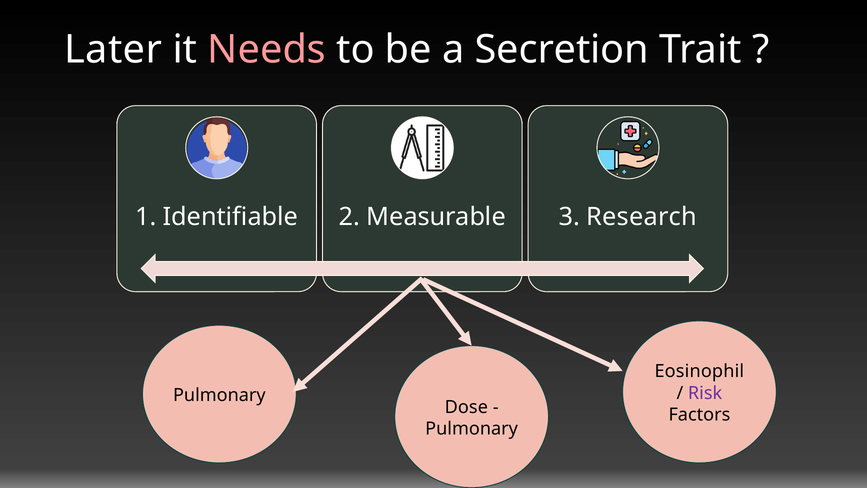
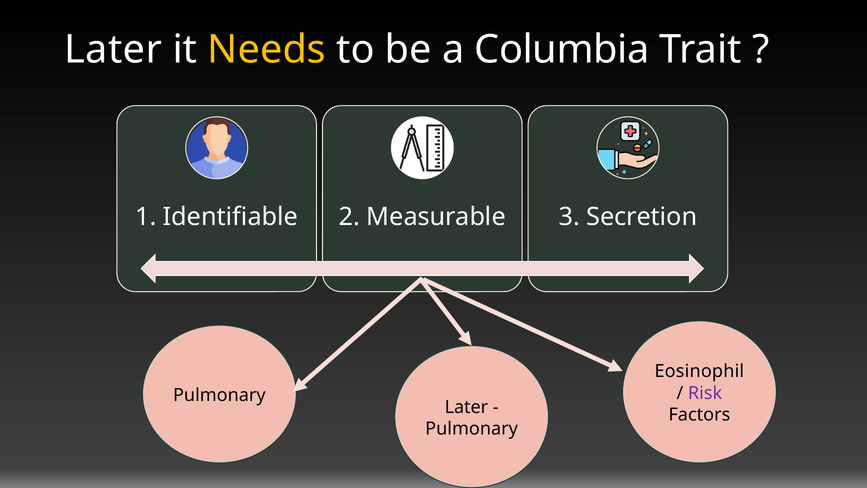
Needs colour: pink -> yellow (267, 50)
Secretion: Secretion -> Columbia (562, 50)
Research: Research -> Secretion (642, 217)
Dose: Dose -> Later (466, 407)
